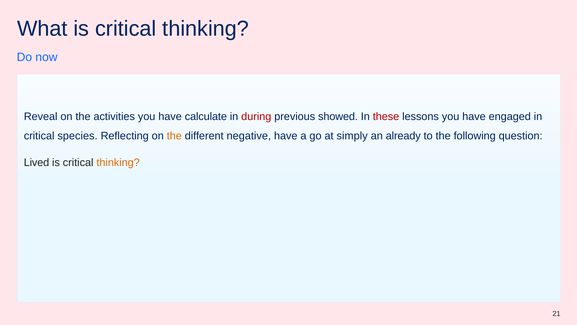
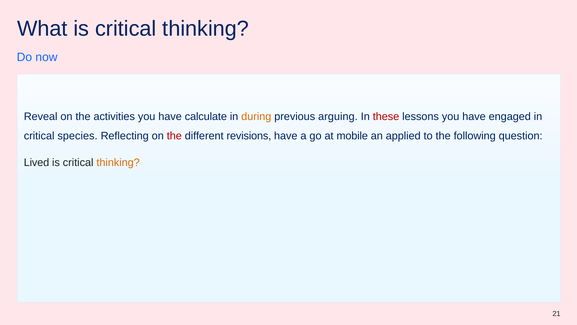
during colour: red -> orange (256, 116)
showed: showed -> arguing (338, 116)
the colour: orange -> red (174, 136)
negative: negative -> revisions (249, 136)
simply: simply -> mobile (352, 136)
already: already -> applied (403, 136)
